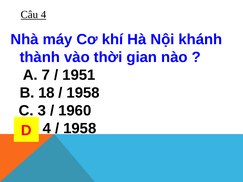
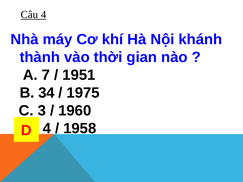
18: 18 -> 34 (46, 93)
1958: 1958 -> 1975 (83, 93)
